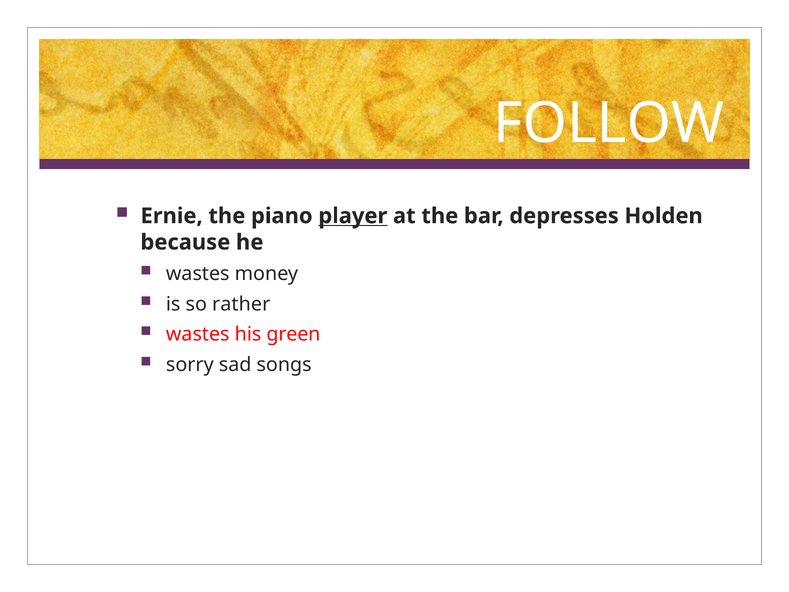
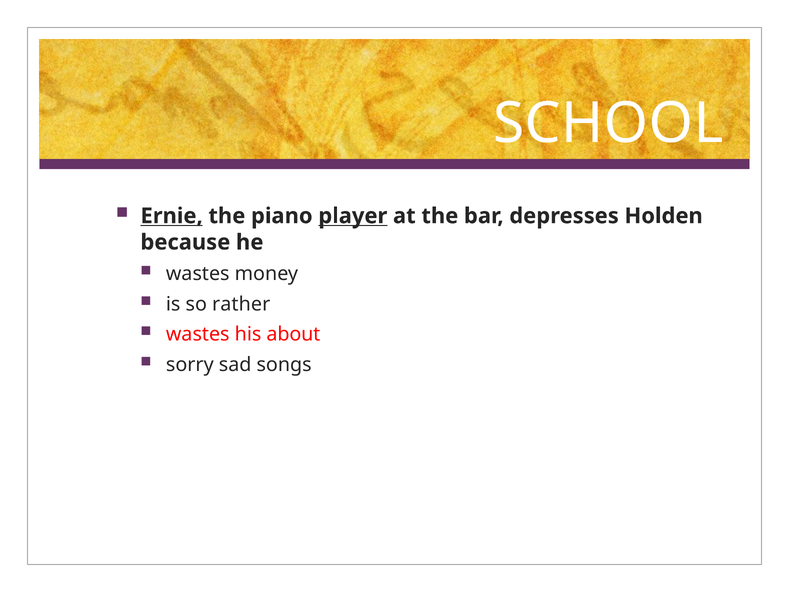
FOLLOW: FOLLOW -> SCHOOL (608, 123)
Ernie underline: none -> present (172, 216)
green: green -> about (293, 334)
